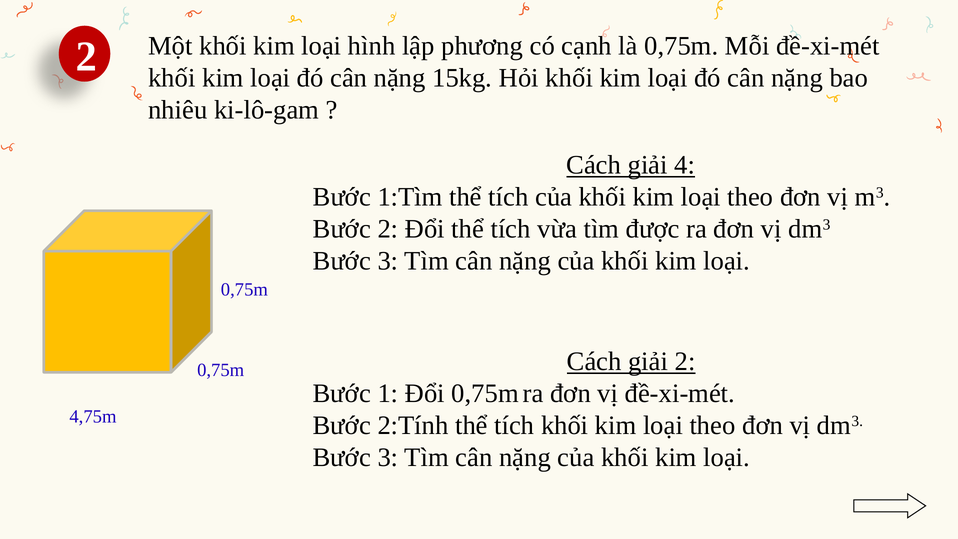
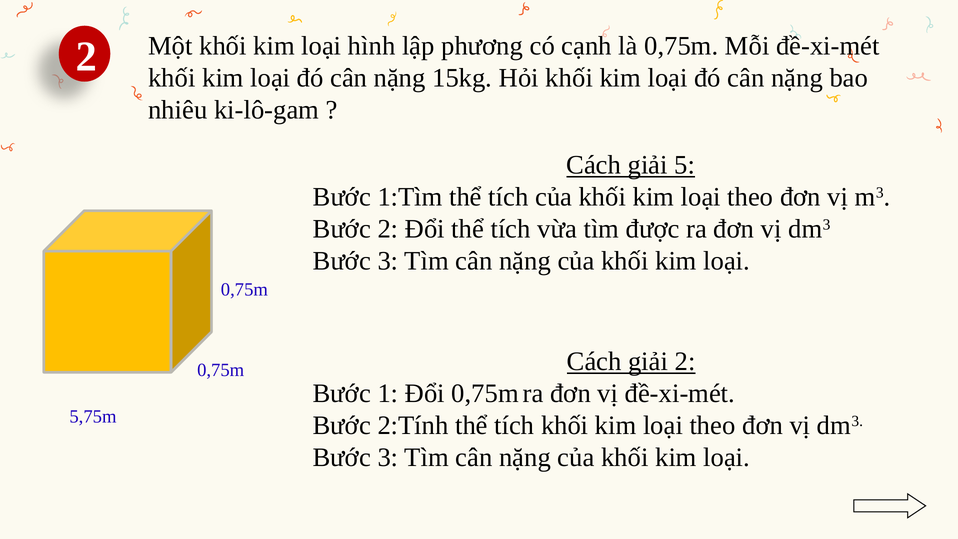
4: 4 -> 5 (685, 165)
4,75m: 4,75m -> 5,75m (93, 417)
